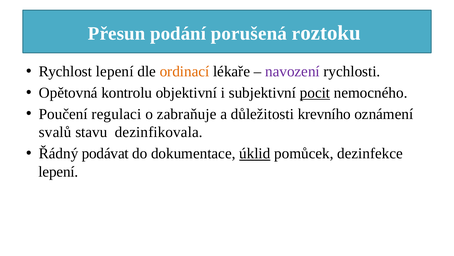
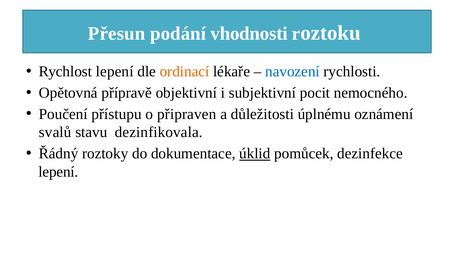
porušená: porušená -> vhodnosti (249, 34)
navození colour: purple -> blue (292, 71)
kontrolu: kontrolu -> přípravě (127, 93)
pocit underline: present -> none (315, 93)
regulaci: regulaci -> přístupu (116, 114)
zabraňuje: zabraňuje -> připraven (187, 114)
krevního: krevního -> úplnému (324, 114)
podávat: podávat -> roztoky (105, 153)
